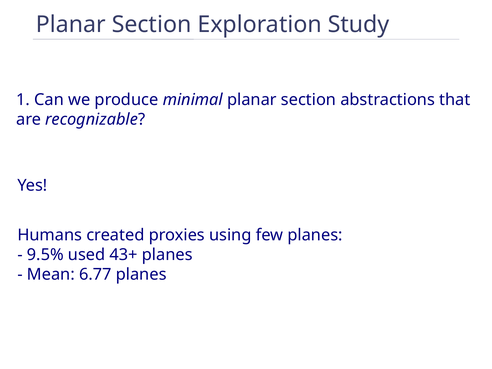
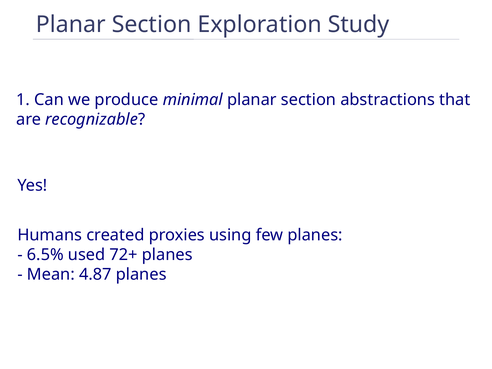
9.5%: 9.5% -> 6.5% (45, 255)
43+: 43+ -> 72+ (124, 255)
6.77: 6.77 -> 4.87 (95, 275)
